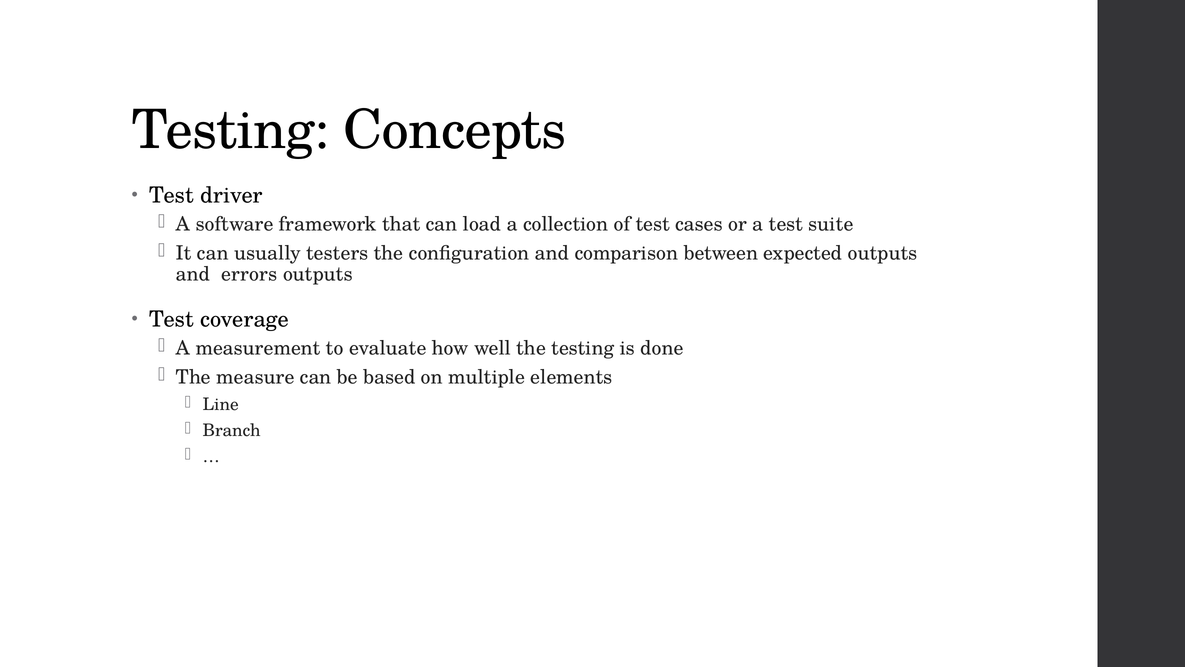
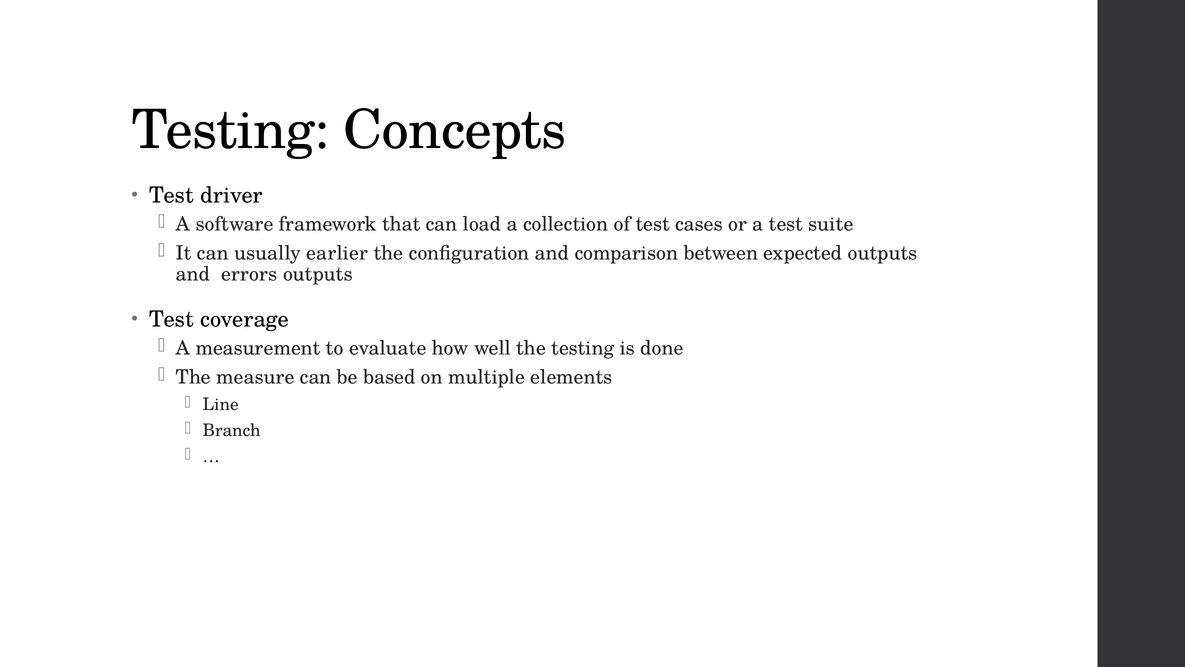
testers: testers -> earlier (337, 253)
